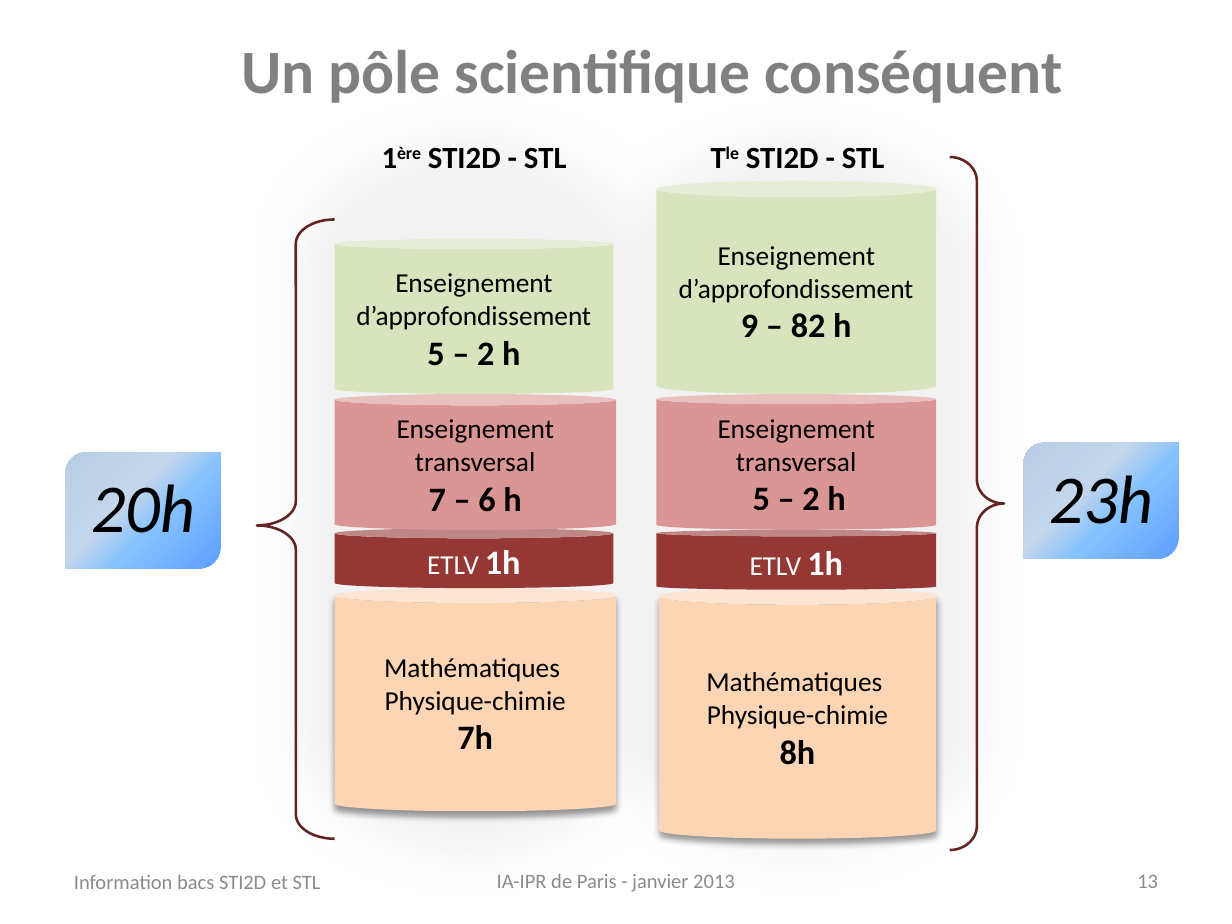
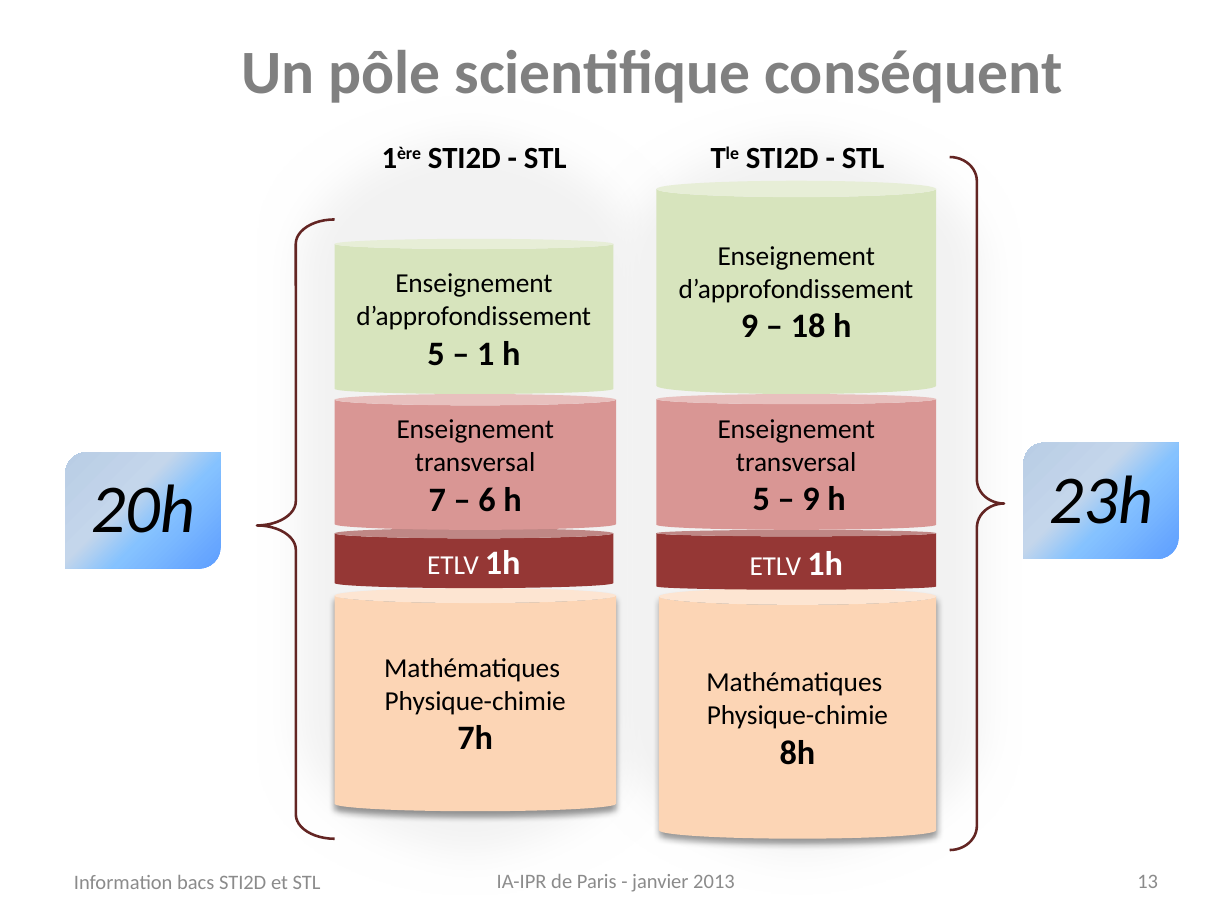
82: 82 -> 18 (808, 327)
2: 2 -> 1 (486, 354)
2: 2 -> 9 (811, 500)
